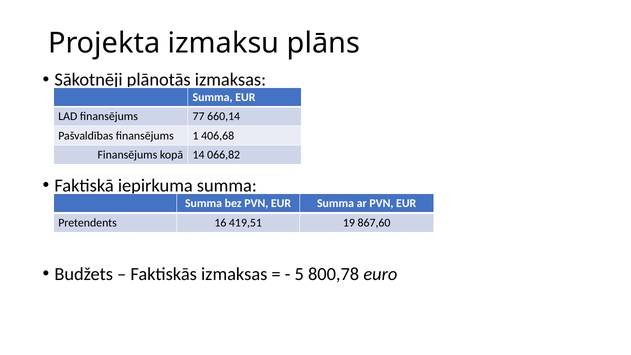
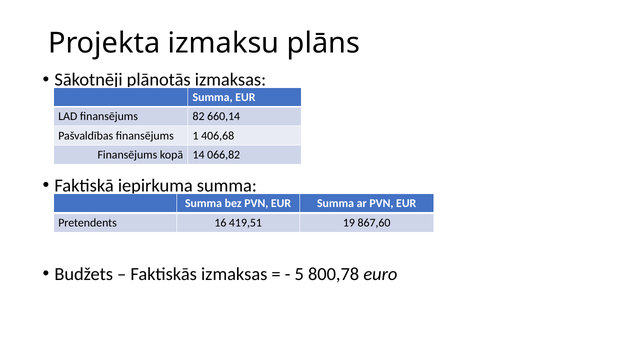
77: 77 -> 82 (199, 116)
